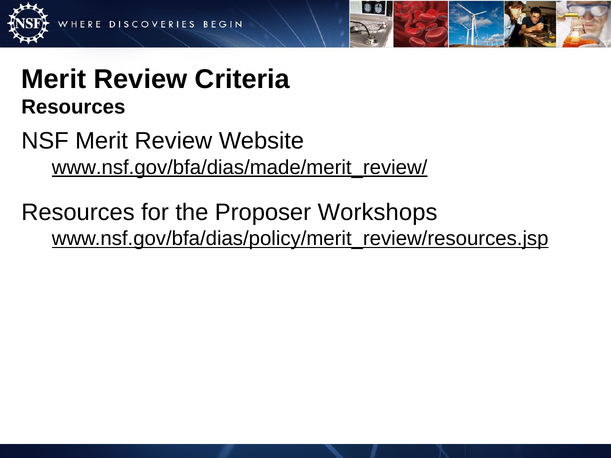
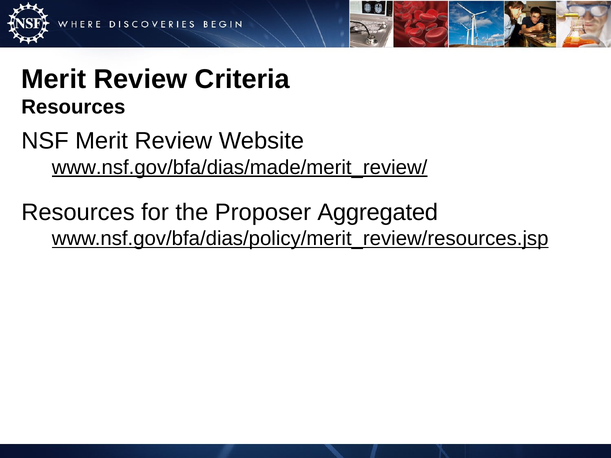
Workshops: Workshops -> Aggregated (378, 212)
